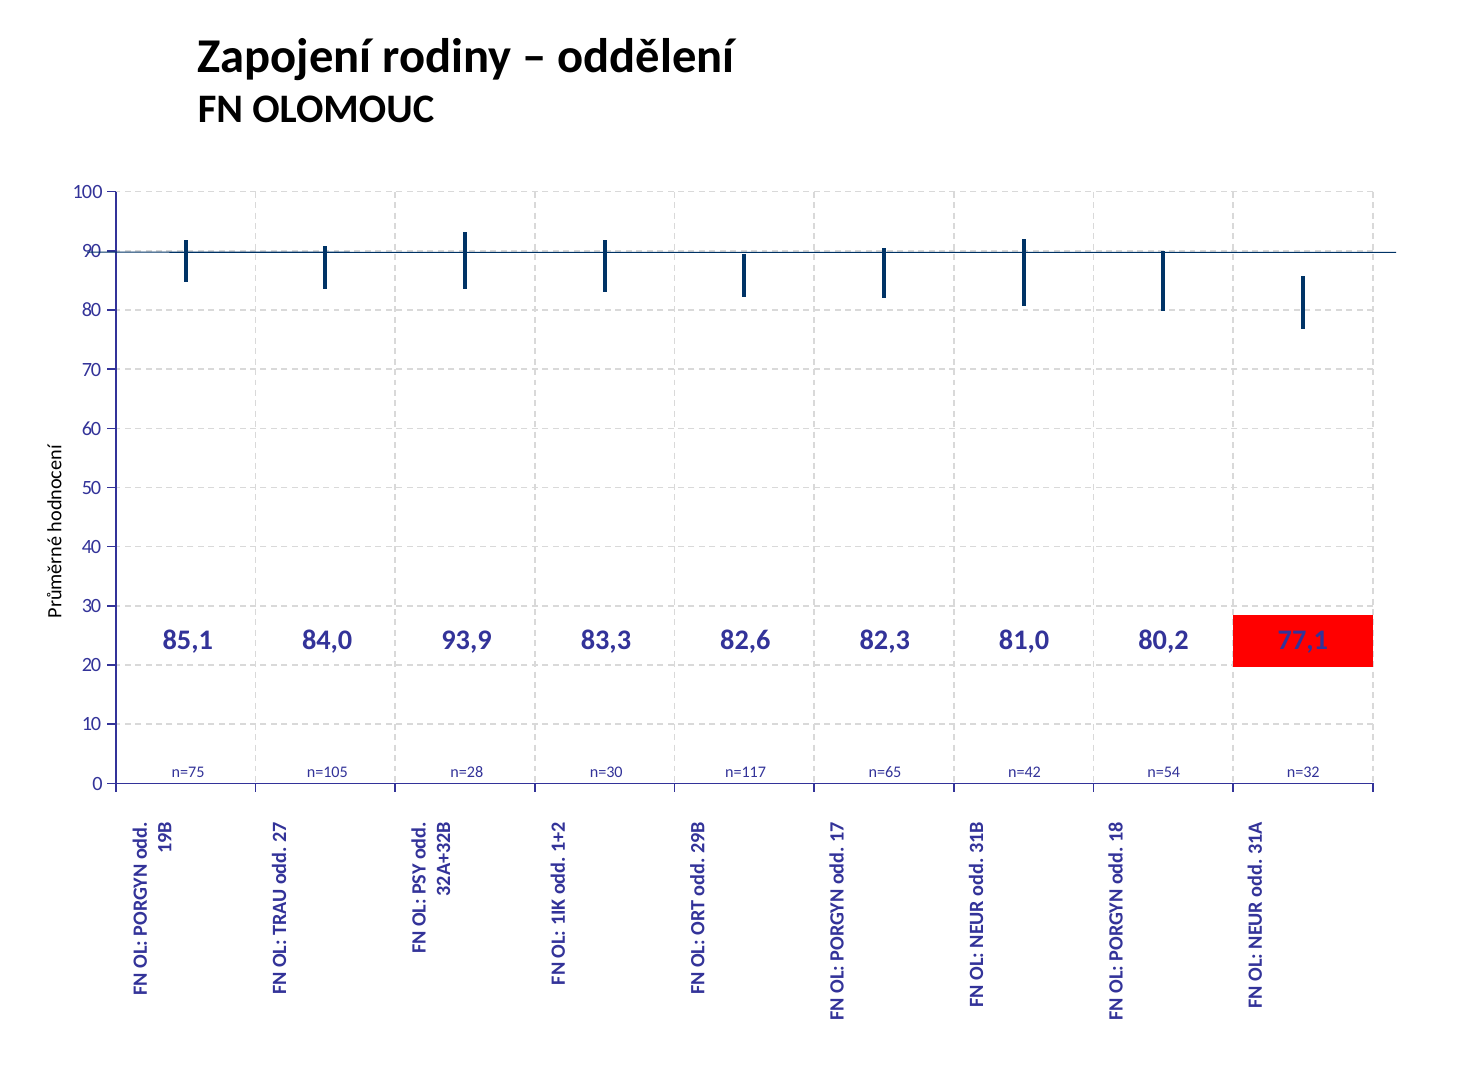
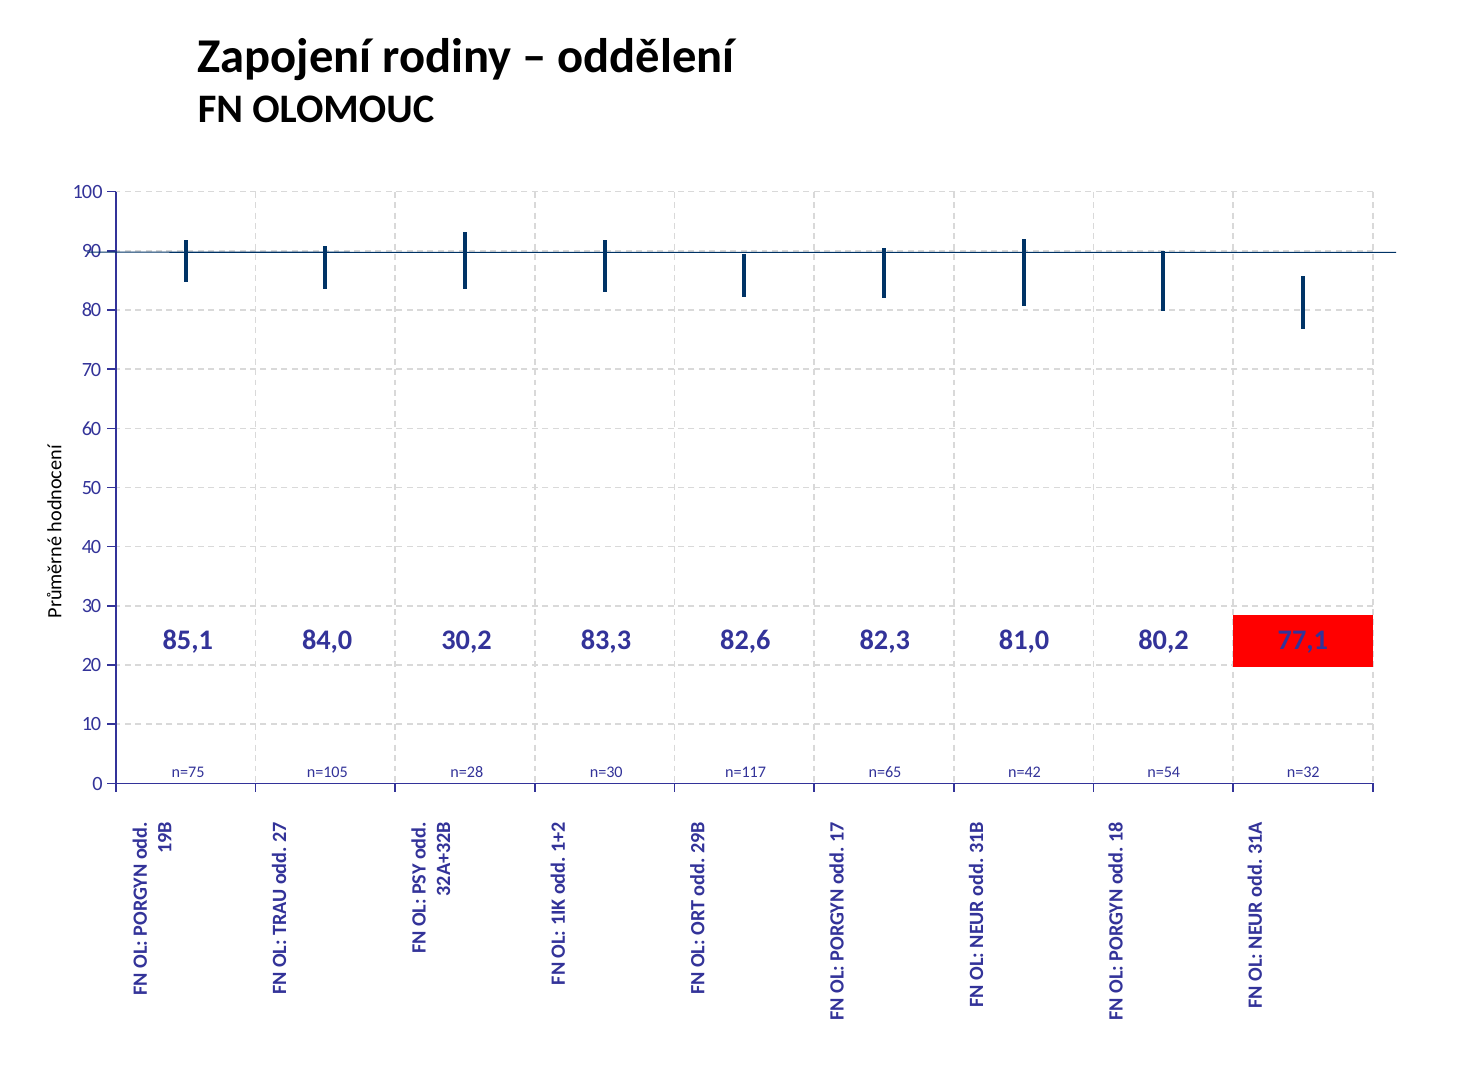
93,9: 93,9 -> 30,2 (467, 640)
